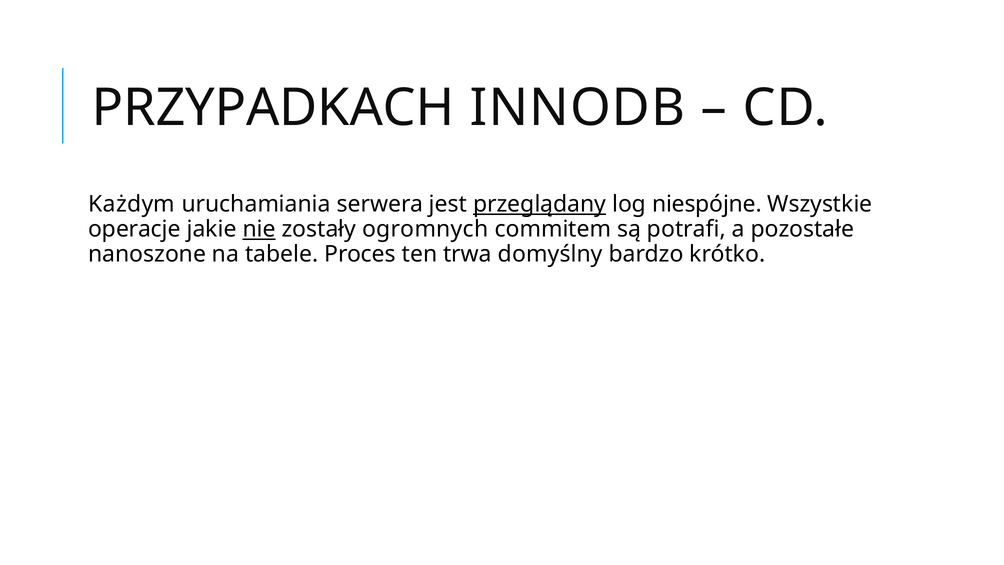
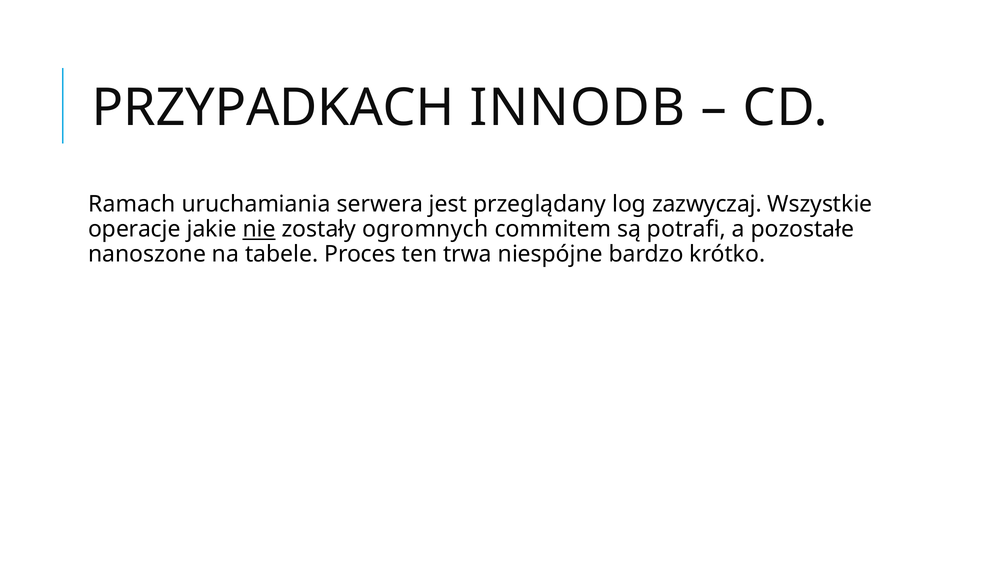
Każdym: Każdym -> Ramach (132, 204)
przeglądany underline: present -> none (540, 204)
niespójne: niespójne -> zazwyczaj (707, 204)
domyślny: domyślny -> niespójne (550, 254)
